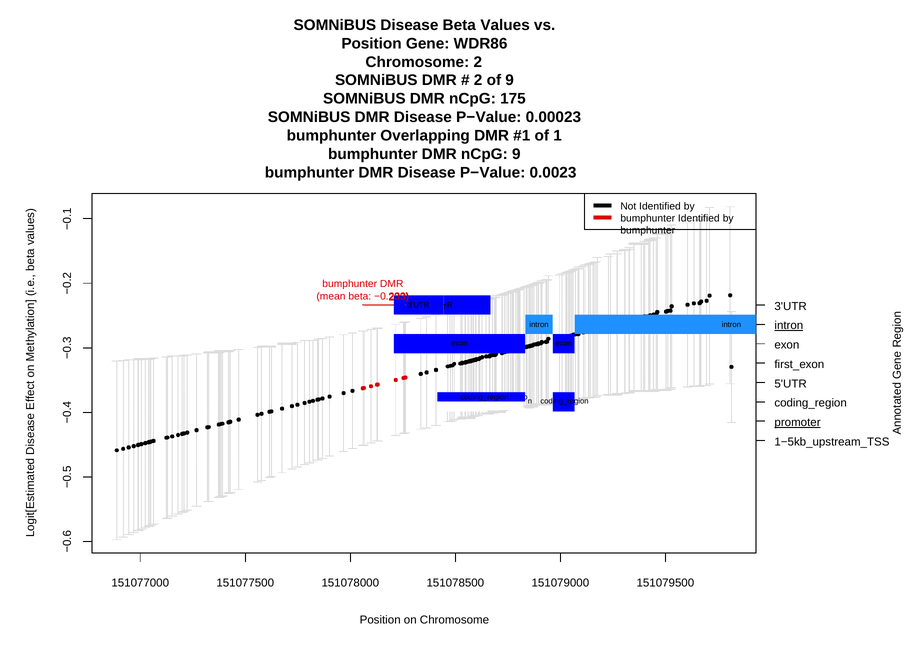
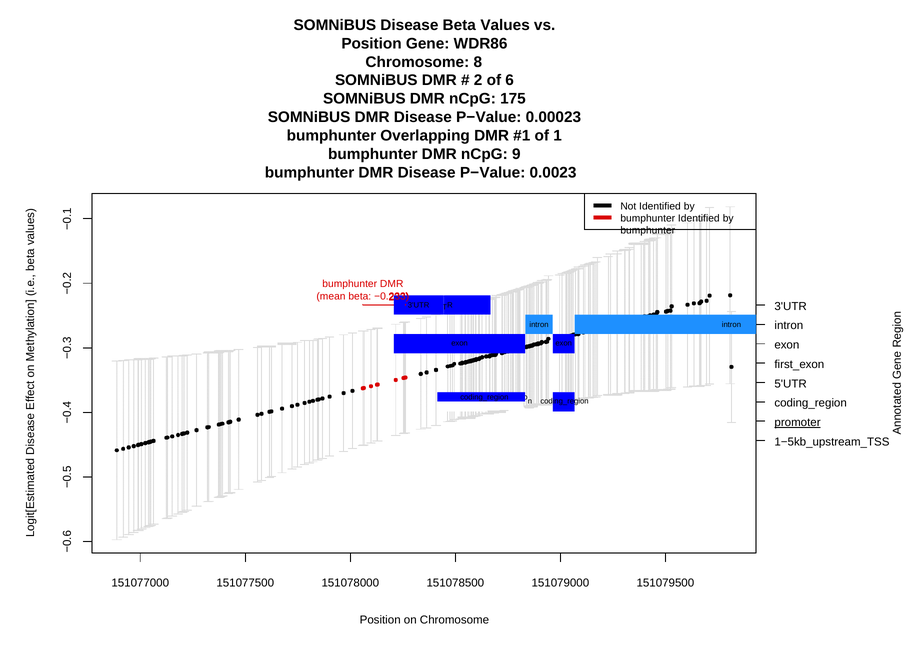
Chromosome 2: 2 -> 8 (478, 62)
of 9: 9 -> 6 (510, 80)
intron underline: present -> none (789, 326)
